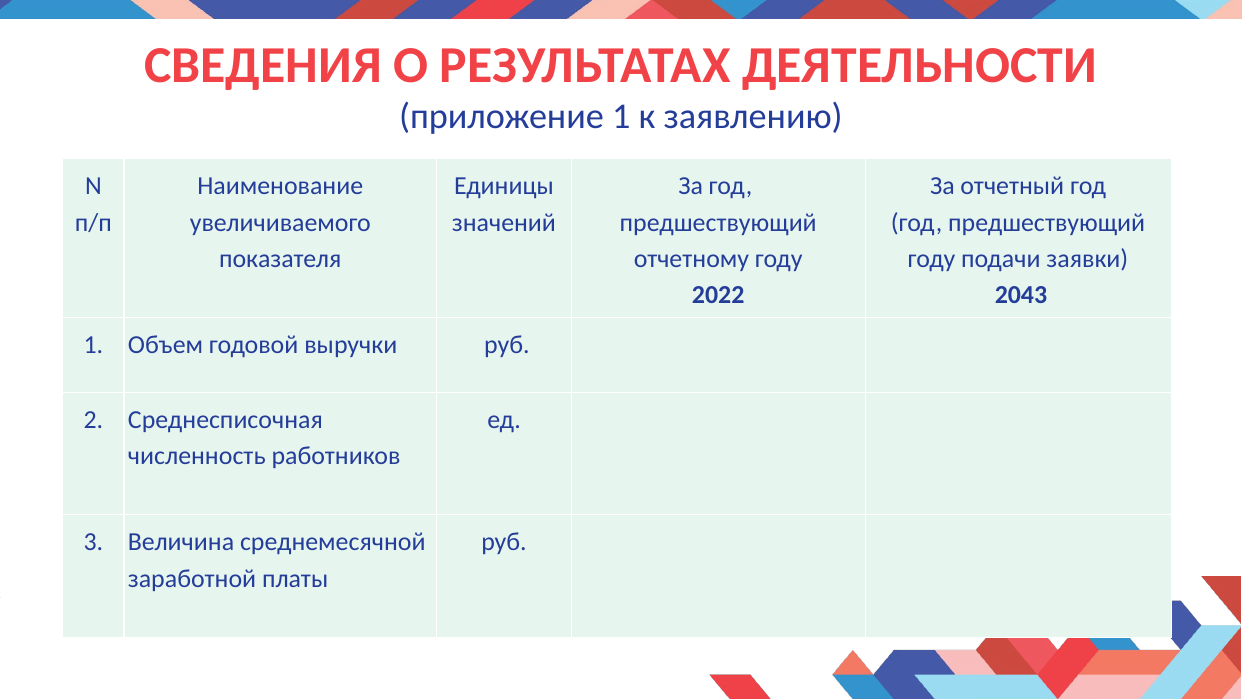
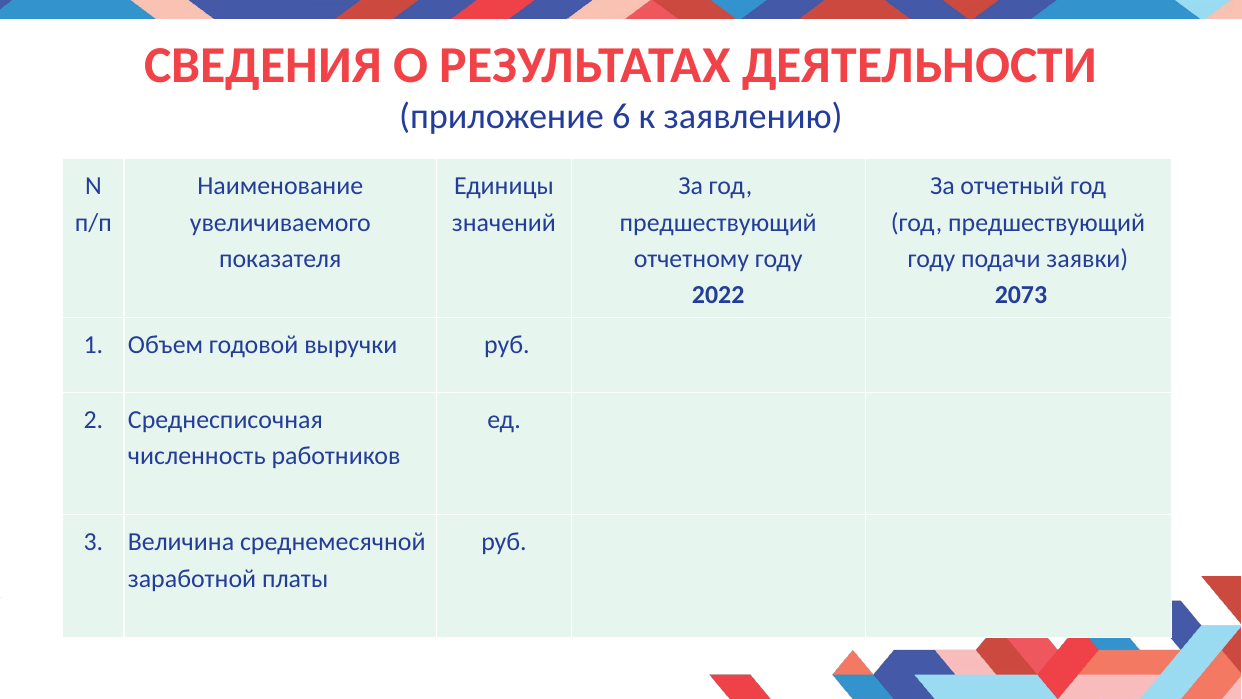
приложение 1: 1 -> 6 (621, 116)
2043: 2043 -> 2073 (1021, 295)
